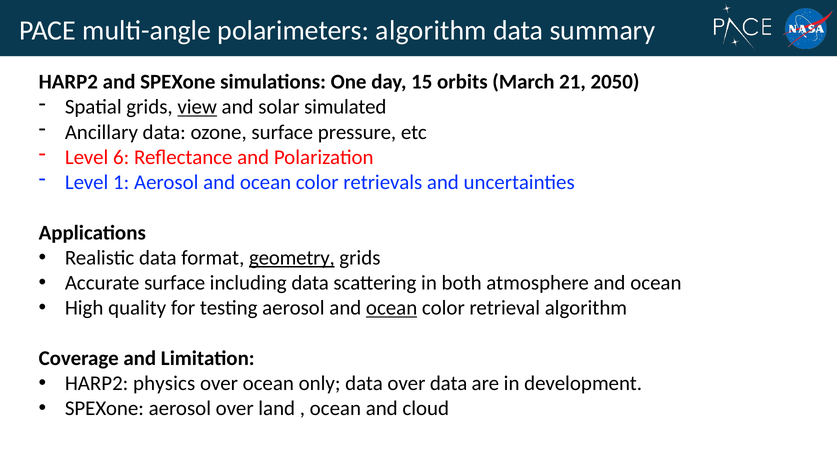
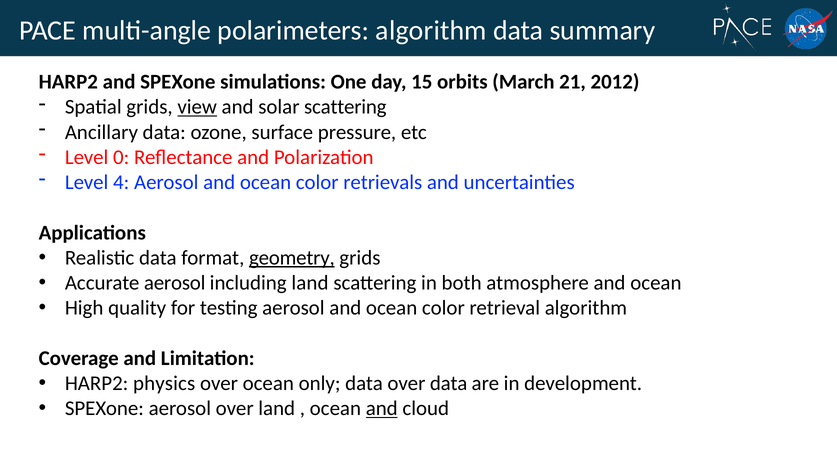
2050: 2050 -> 2012 (615, 82)
solar simulated: simulated -> scattering (345, 107)
6: 6 -> 0 (121, 157)
1: 1 -> 4 (121, 182)
Accurate surface: surface -> aerosol (175, 283)
including data: data -> land (310, 283)
ocean underline: present -> none (392, 308)
and underline: none -> present (382, 408)
